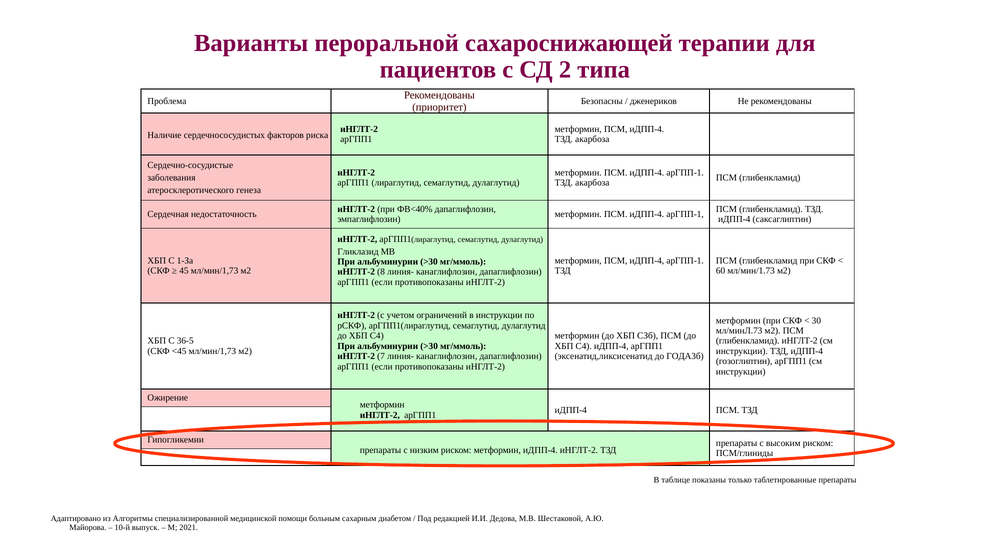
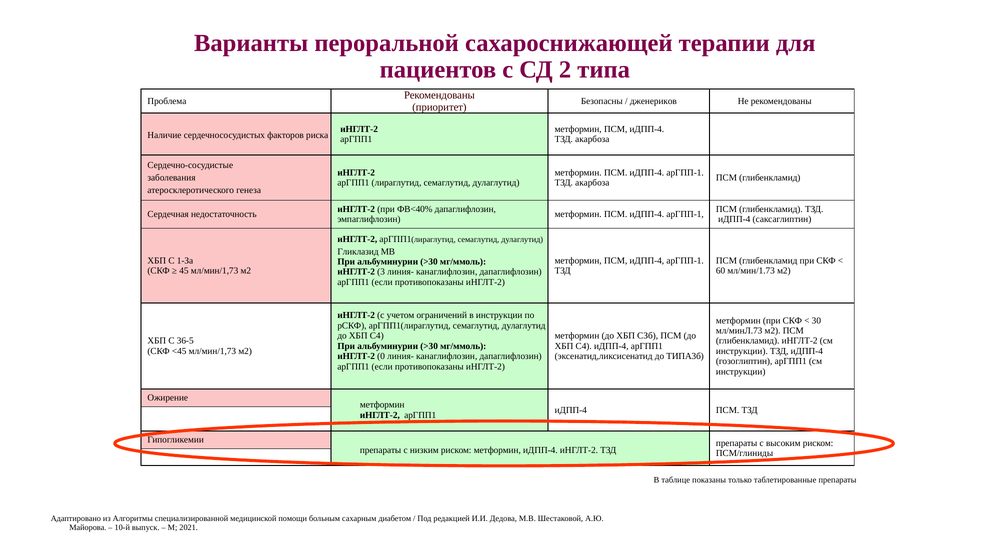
8: 8 -> 3 (381, 272)
7: 7 -> 0 (381, 356)
ГОДА3б: ГОДА3б -> ТИПА3б (685, 356)
